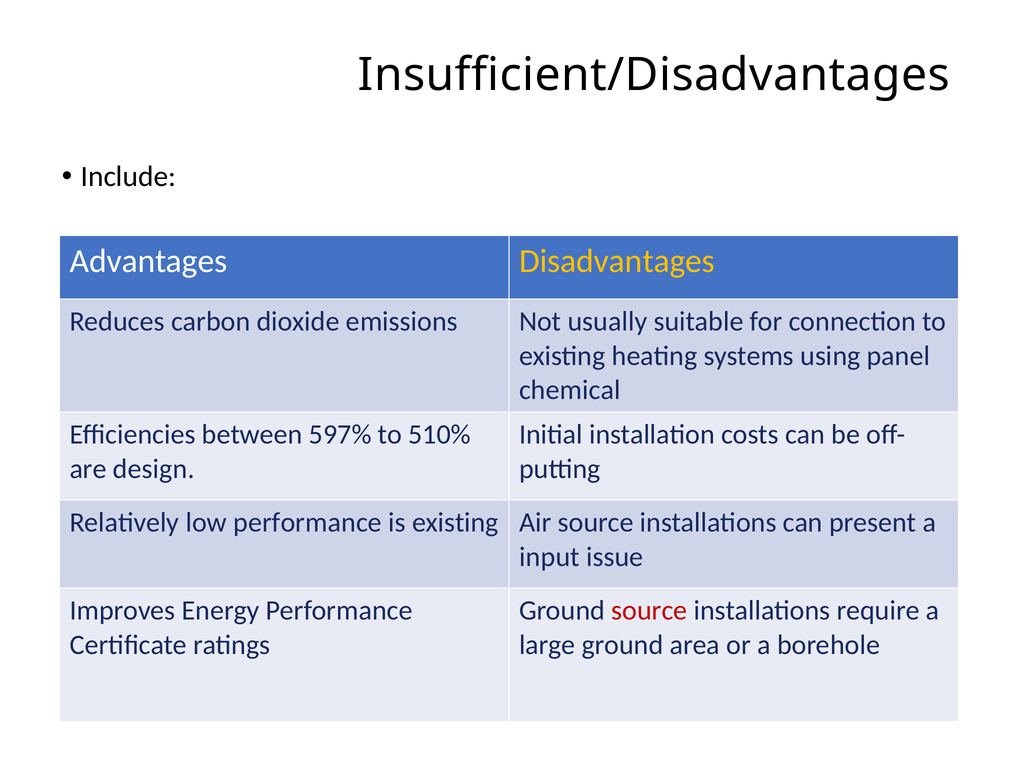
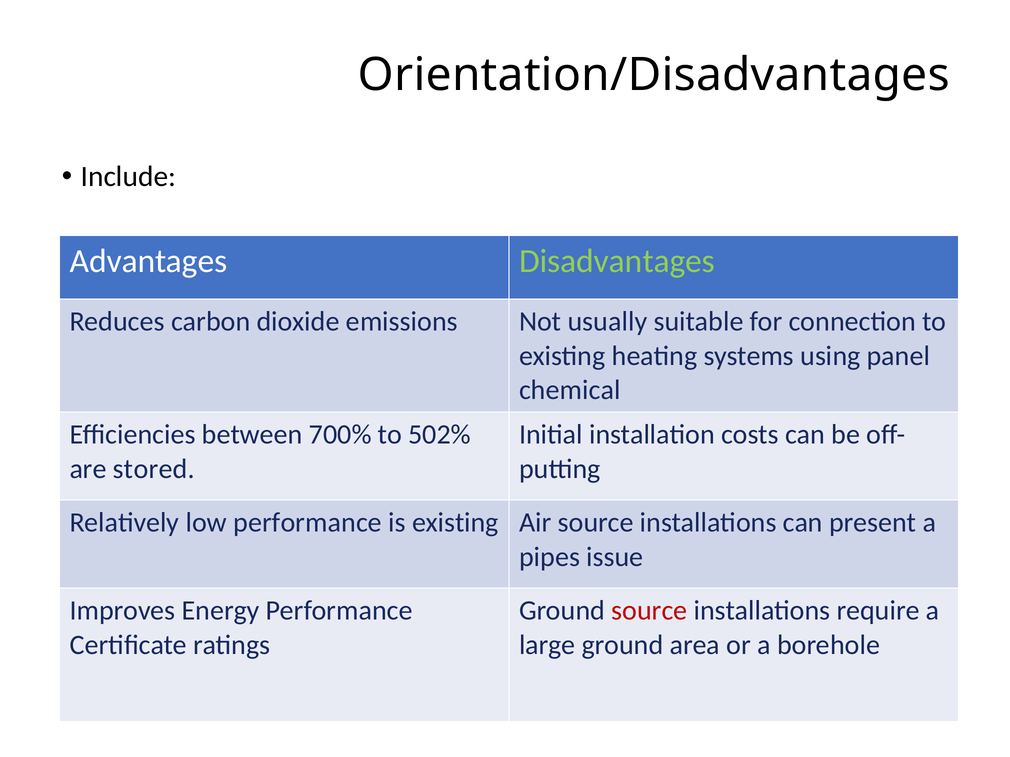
Insufficient/Disadvantages: Insufficient/Disadvantages -> Orientation/Disadvantages (654, 75)
Disadvantages colour: yellow -> light green (617, 262)
597%: 597% -> 700% (340, 435)
510%: 510% -> 502% (440, 435)
design: design -> stored (154, 469)
input: input -> pipes (550, 557)
